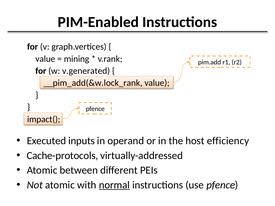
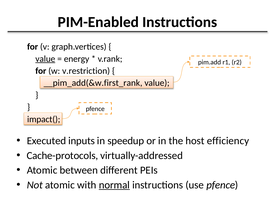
value underline: none -> present (45, 59)
mining: mining -> energy (77, 59)
v.generated: v.generated -> v.restriction (86, 71)
__pim_add(&w.lock_rank: __pim_add(&w.lock_rank -> __pim_add(&w.first_rank (93, 83)
operand: operand -> speedup (126, 141)
